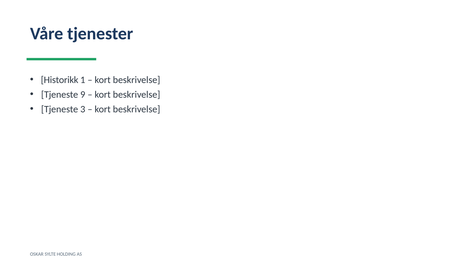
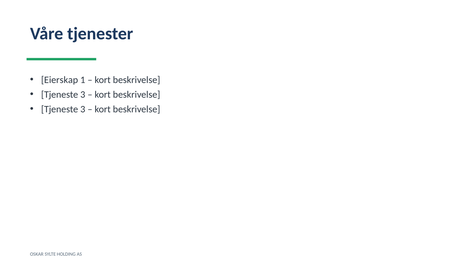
Historikk: Historikk -> Eierskap (60, 80)
9: 9 -> 3 (83, 95)
